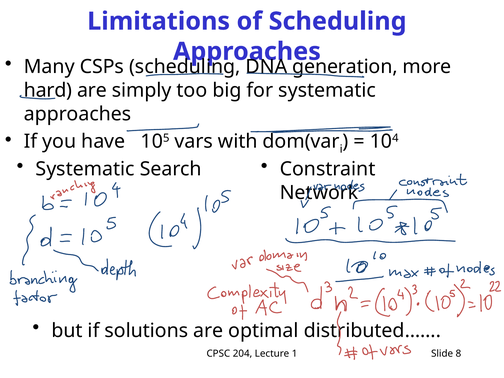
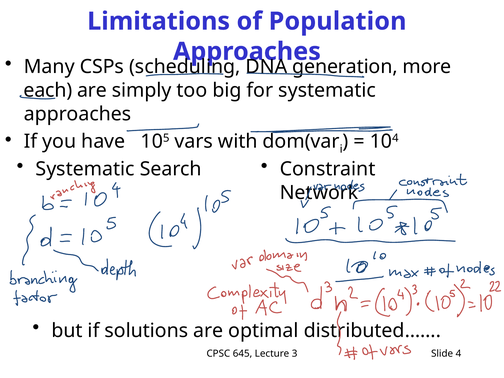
of Scheduling: Scheduling -> Population (338, 21)
hard: hard -> each (48, 90)
204: 204 -> 645 (243, 353)
1: 1 -> 3 (295, 353)
8: 8 -> 4 (458, 353)
